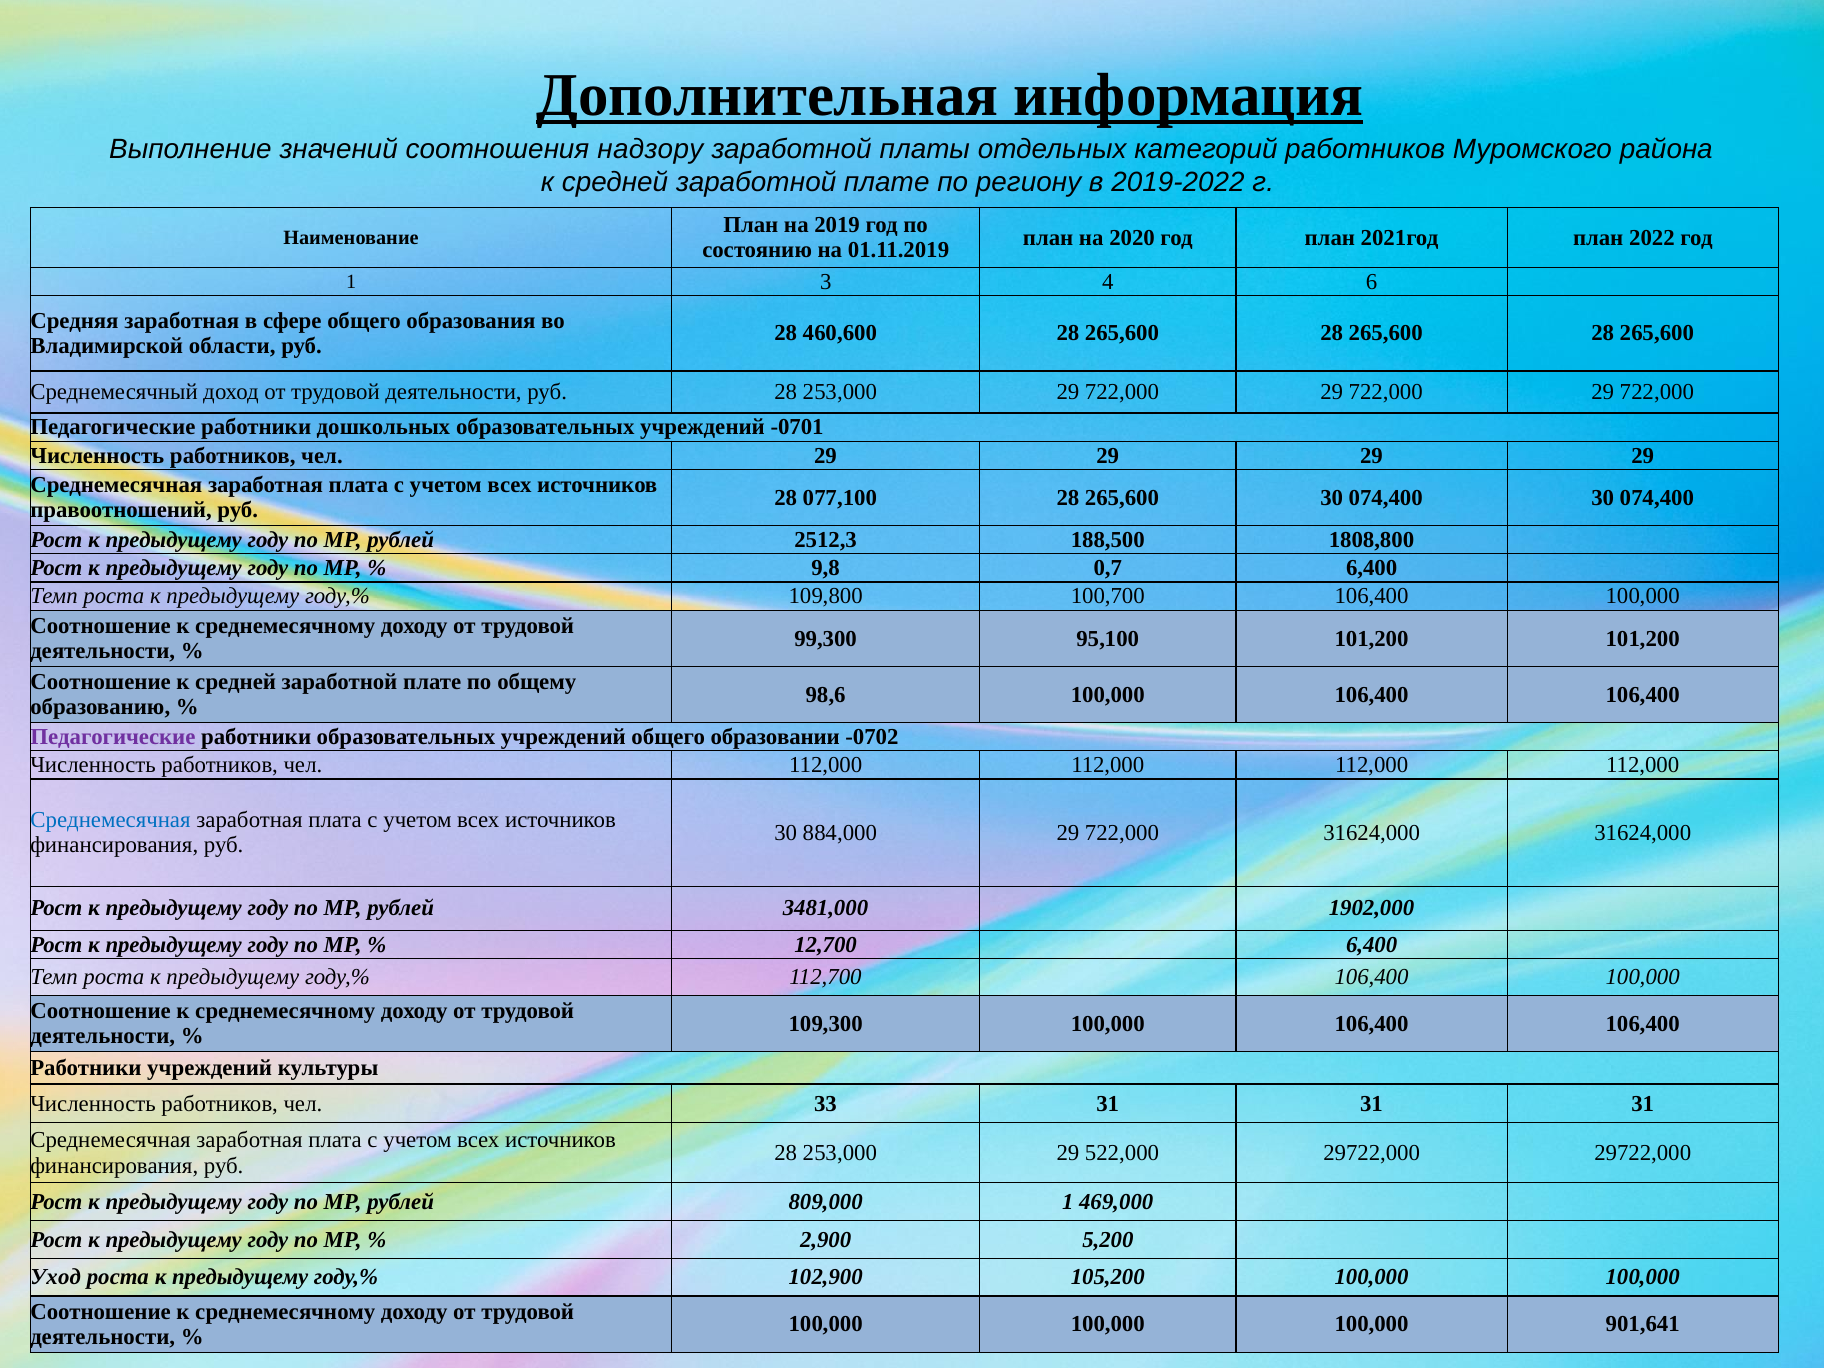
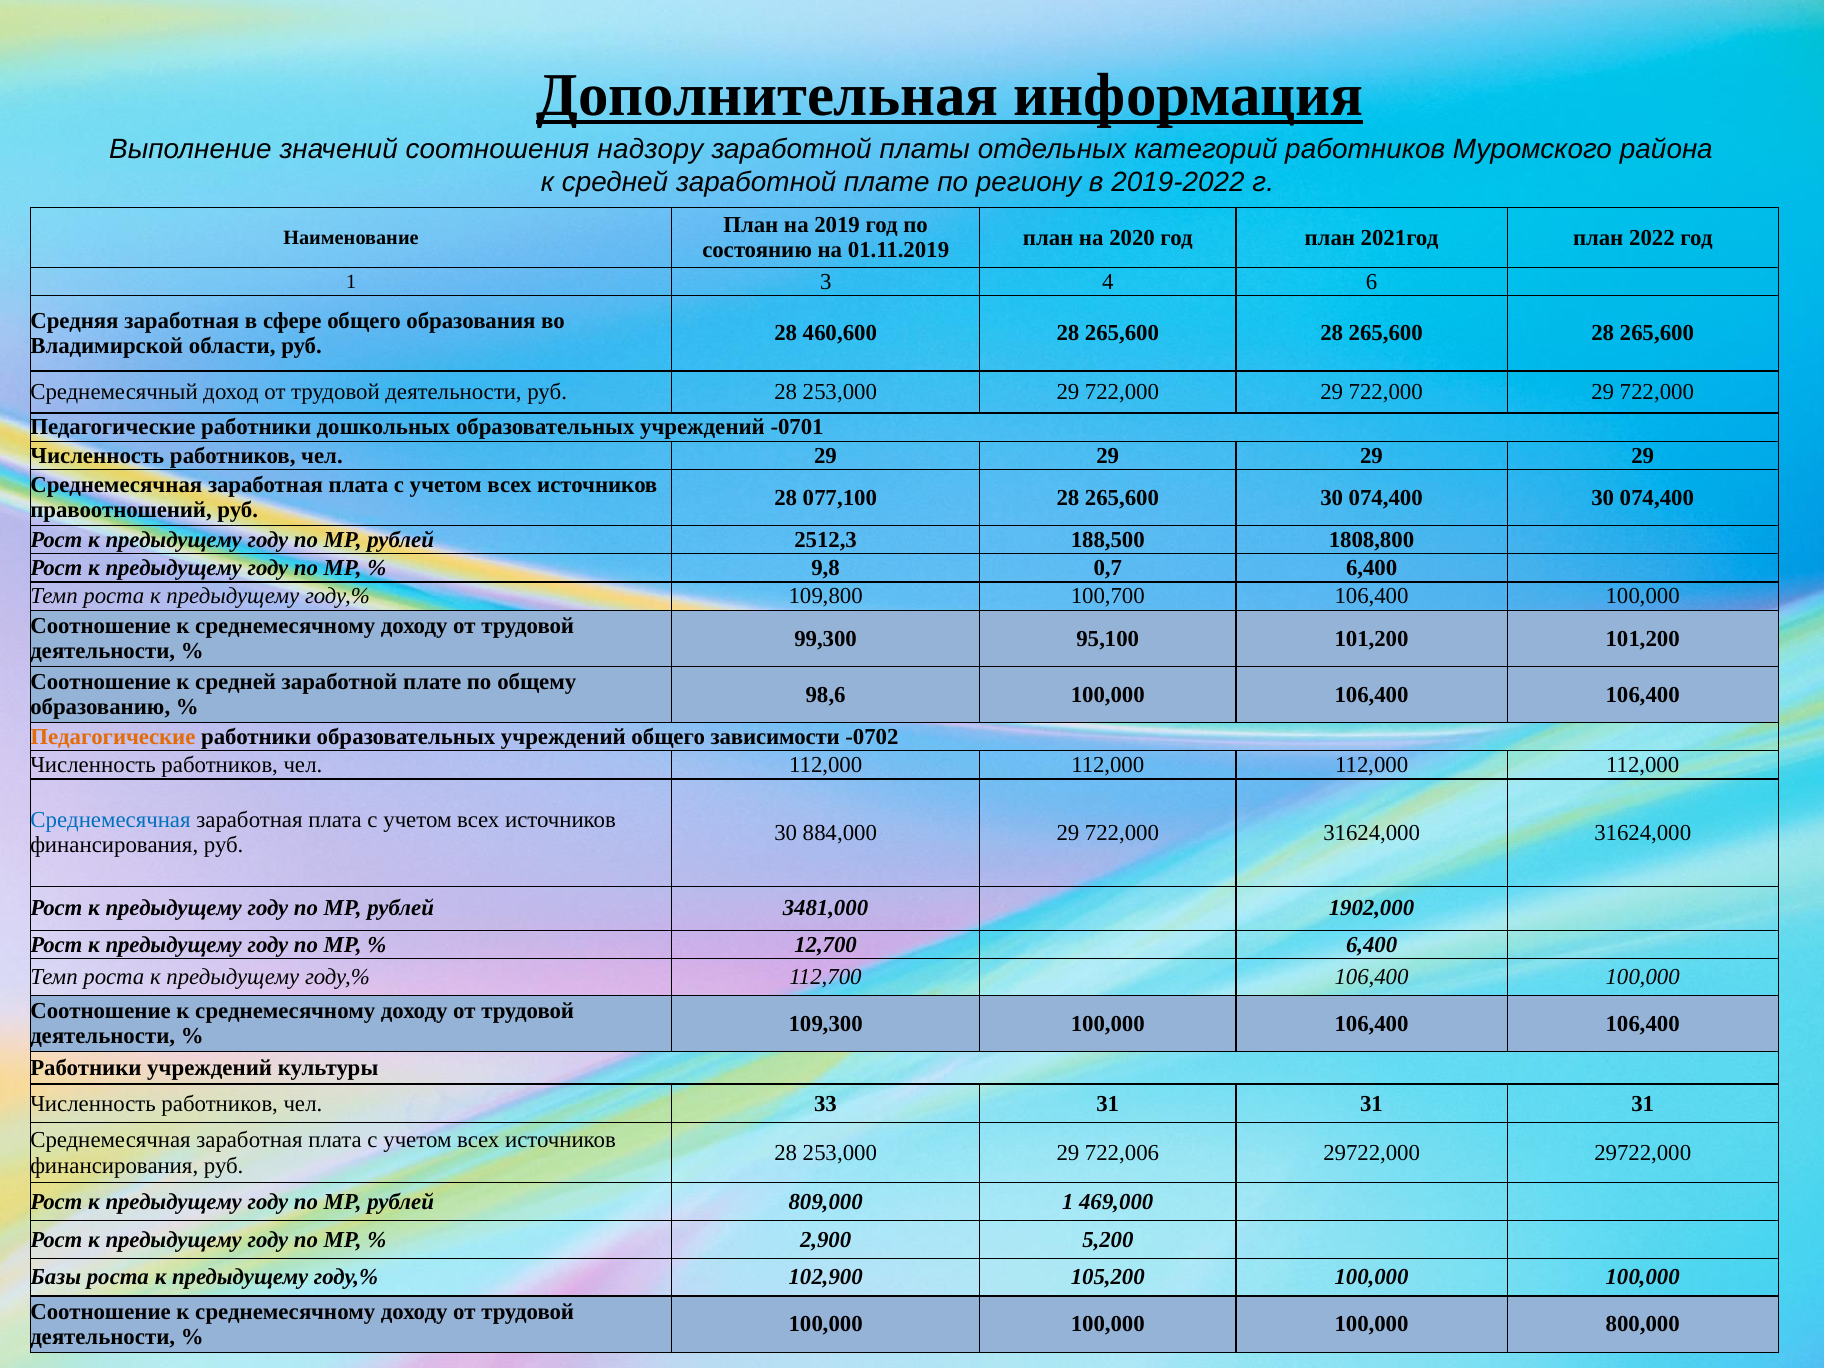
Педагогические colour: purple -> orange (113, 737)
образовании: образовании -> зависимости (775, 737)
522,000: 522,000 -> 722,006 (1122, 1153)
Уход: Уход -> Базы (56, 1277)
901,641: 901,641 -> 800,000 (1643, 1324)
